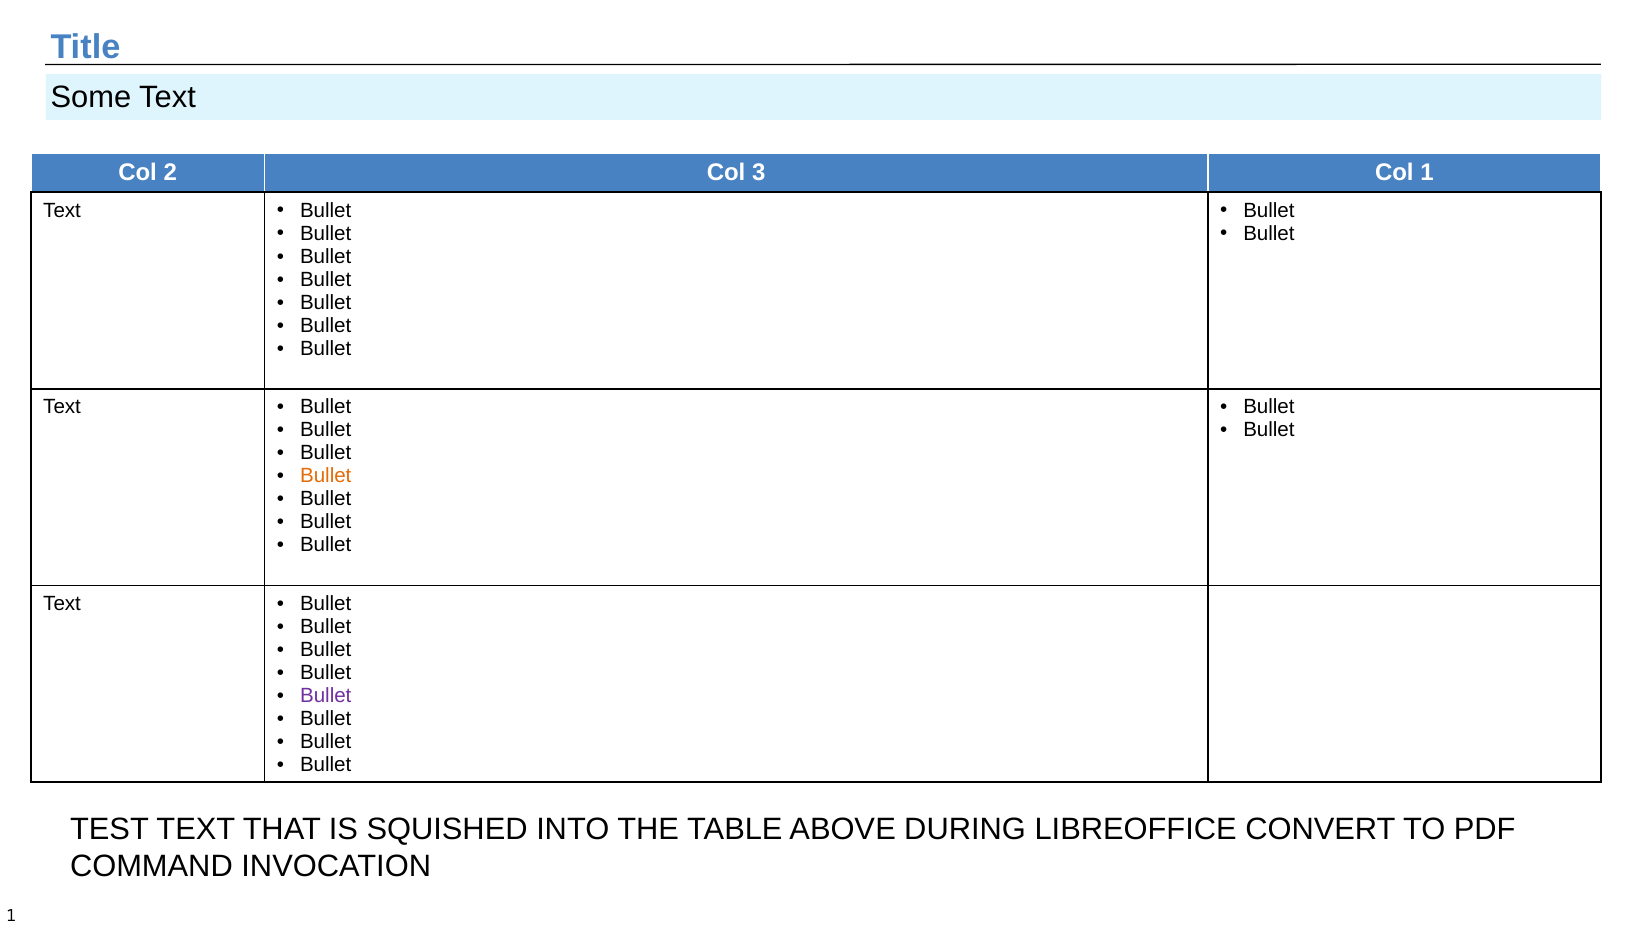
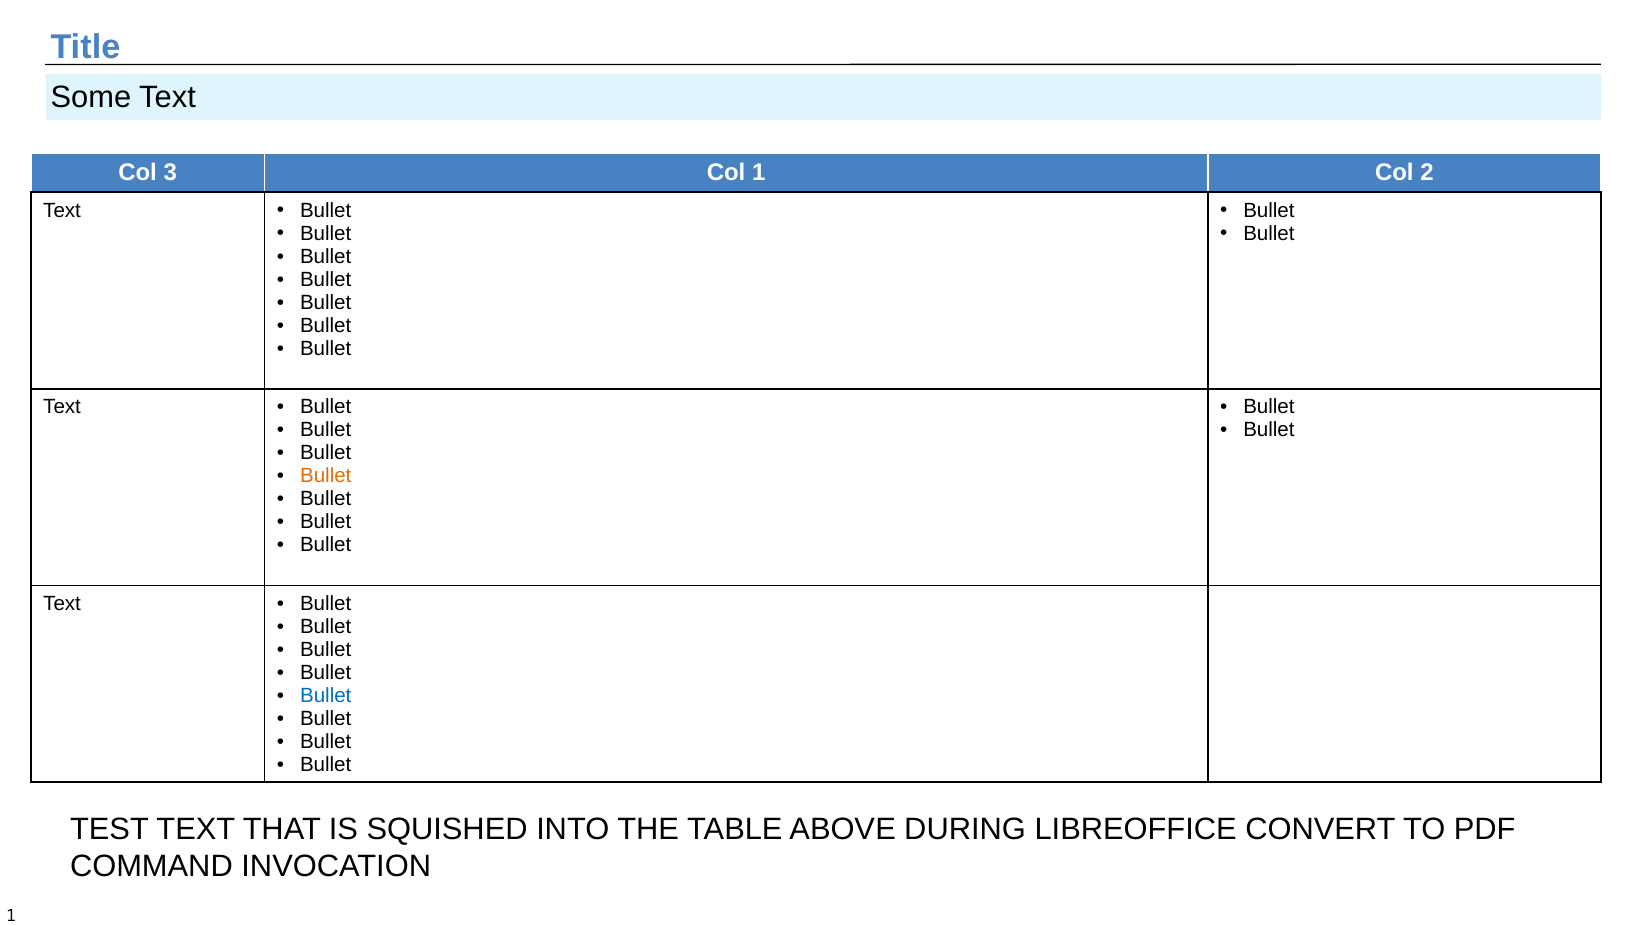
2: 2 -> 3 (170, 173)
Col 3: 3 -> 1 (759, 173)
Col 1: 1 -> 2 (1427, 173)
Bullet colour: purple -> blue (326, 696)
